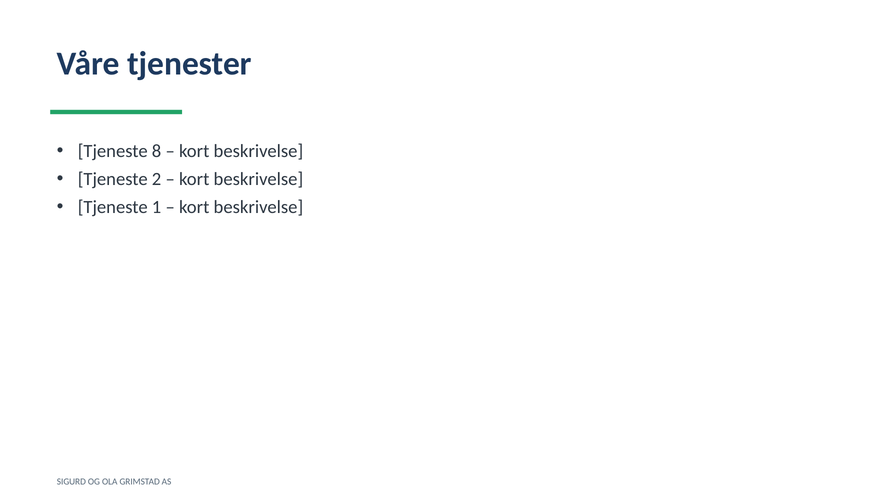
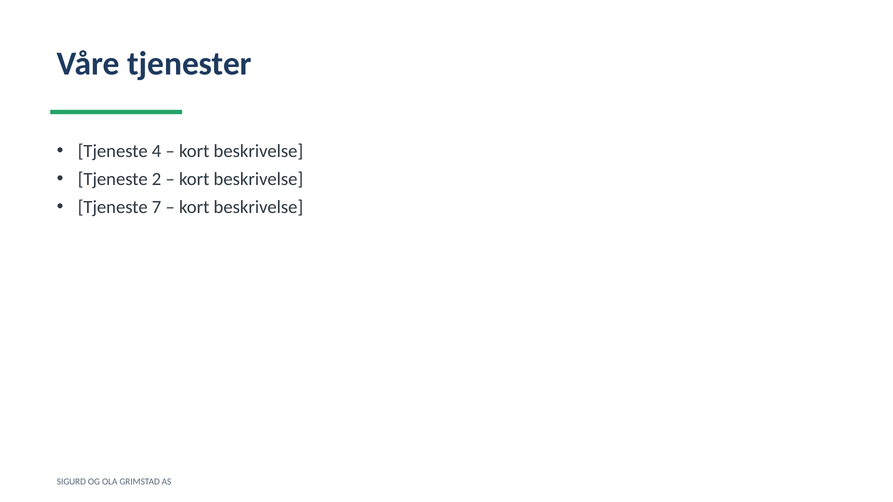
8: 8 -> 4 (157, 151)
1: 1 -> 7 (157, 207)
